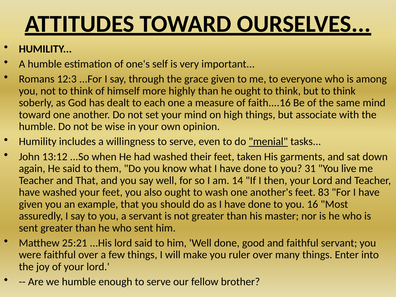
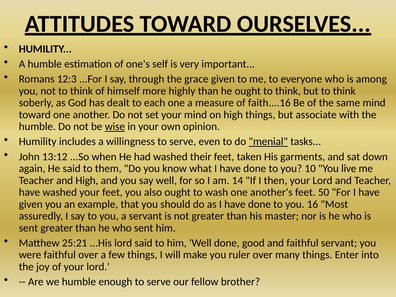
wise underline: none -> present (115, 127)
31: 31 -> 10 (310, 169)
and That: That -> High (87, 180)
83: 83 -> 50 (324, 192)
